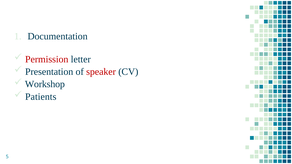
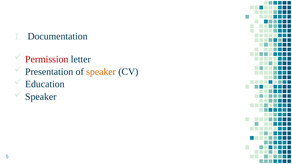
speaker colour: red -> orange (101, 72)
Workshop: Workshop -> Education (45, 84)
Patients: Patients -> Speaker (41, 97)
